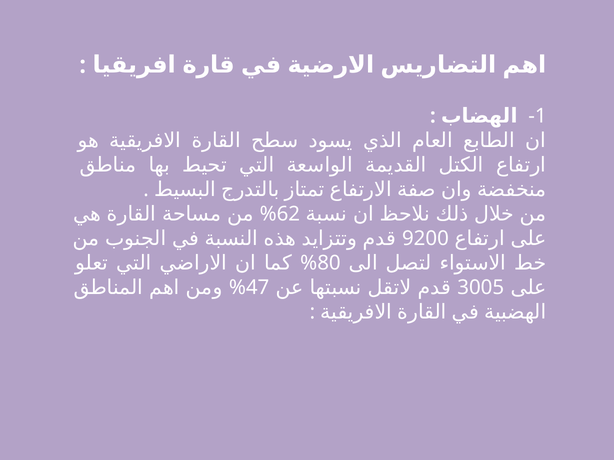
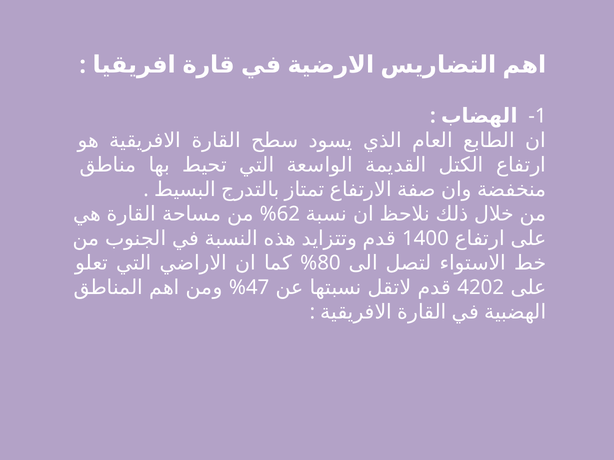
9200: 9200 -> 1400 (425, 239)
3005: 3005 -> 4202 (481, 288)
